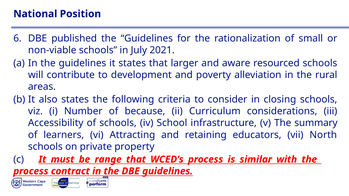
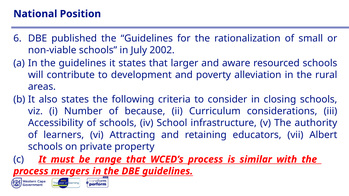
2021: 2021 -> 2002 (162, 50)
summary: summary -> authority (316, 123)
North: North -> Albert (323, 135)
contract: contract -> mergers (70, 171)
